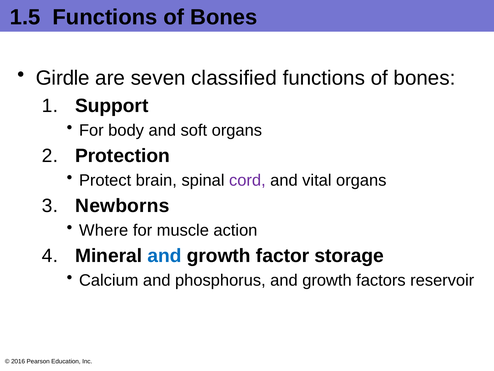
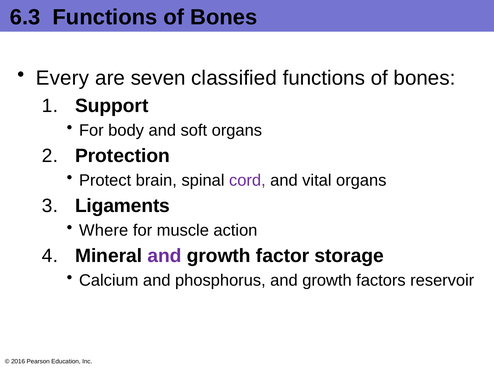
1.5: 1.5 -> 6.3 (25, 17)
Girdle: Girdle -> Every (63, 78)
Newborns: Newborns -> Ligaments (123, 205)
and colour: blue -> purple (164, 255)
